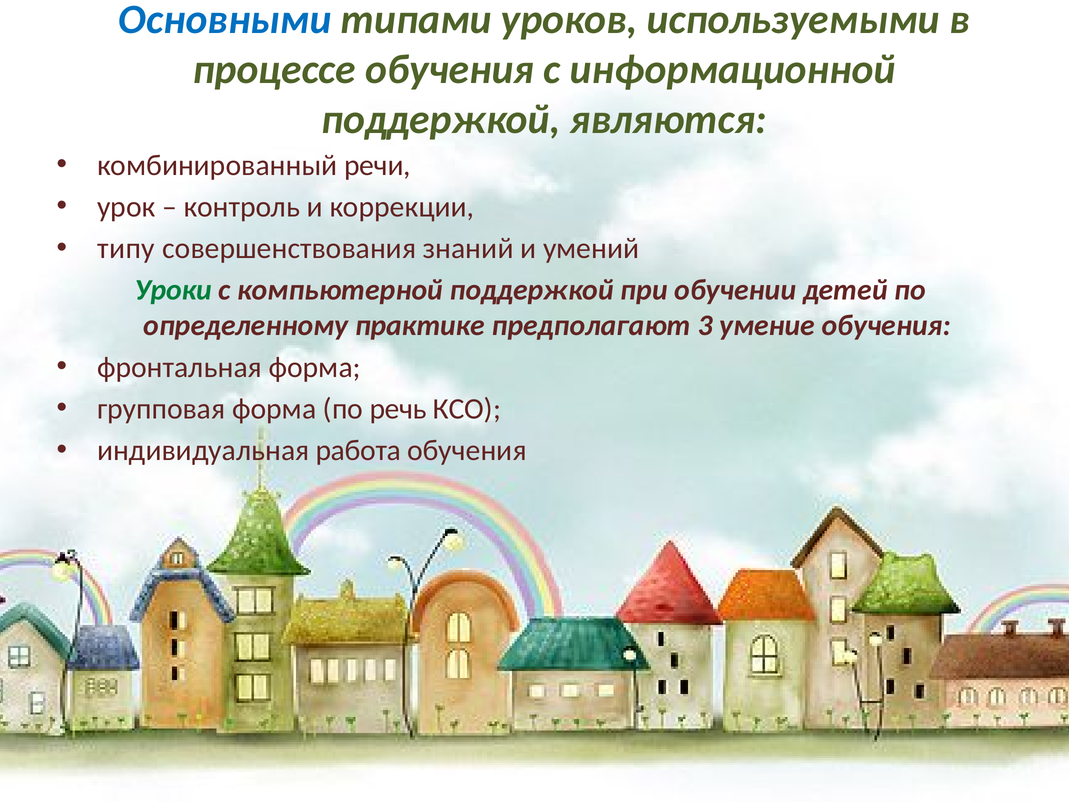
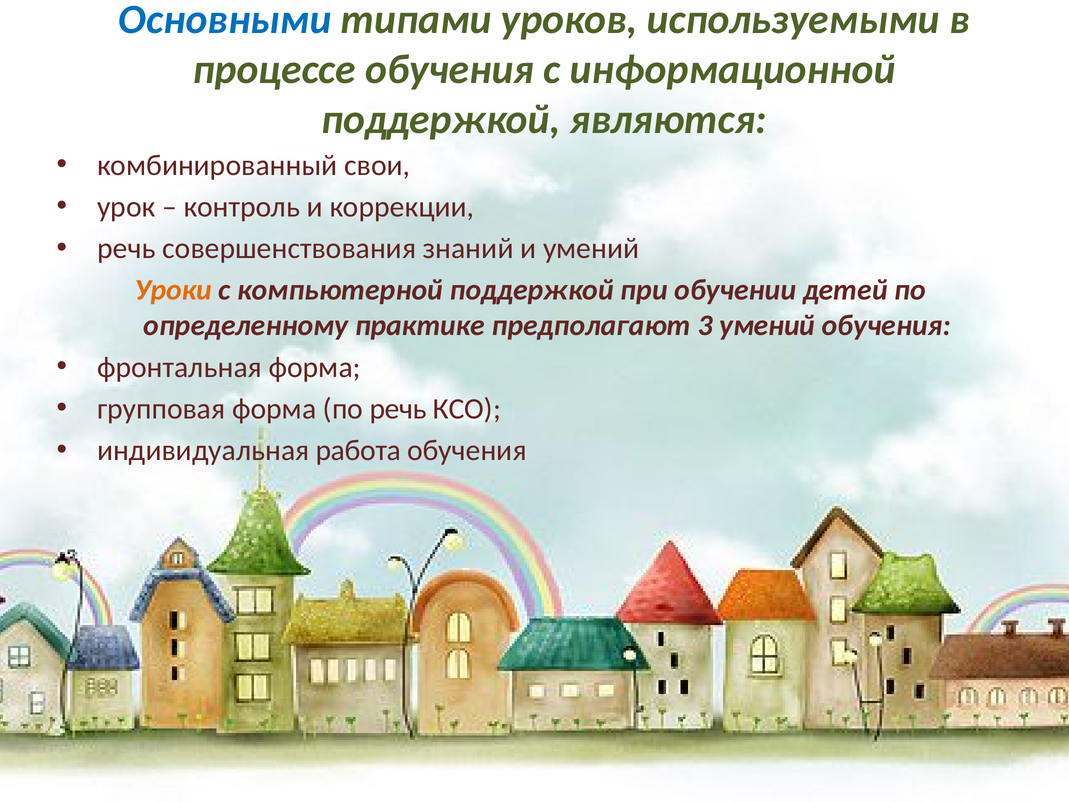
речи: речи -> свои (377, 165)
типу: типу -> речь (126, 248)
Уроки colour: green -> orange (173, 290)
3 умение: умение -> умений (767, 326)
